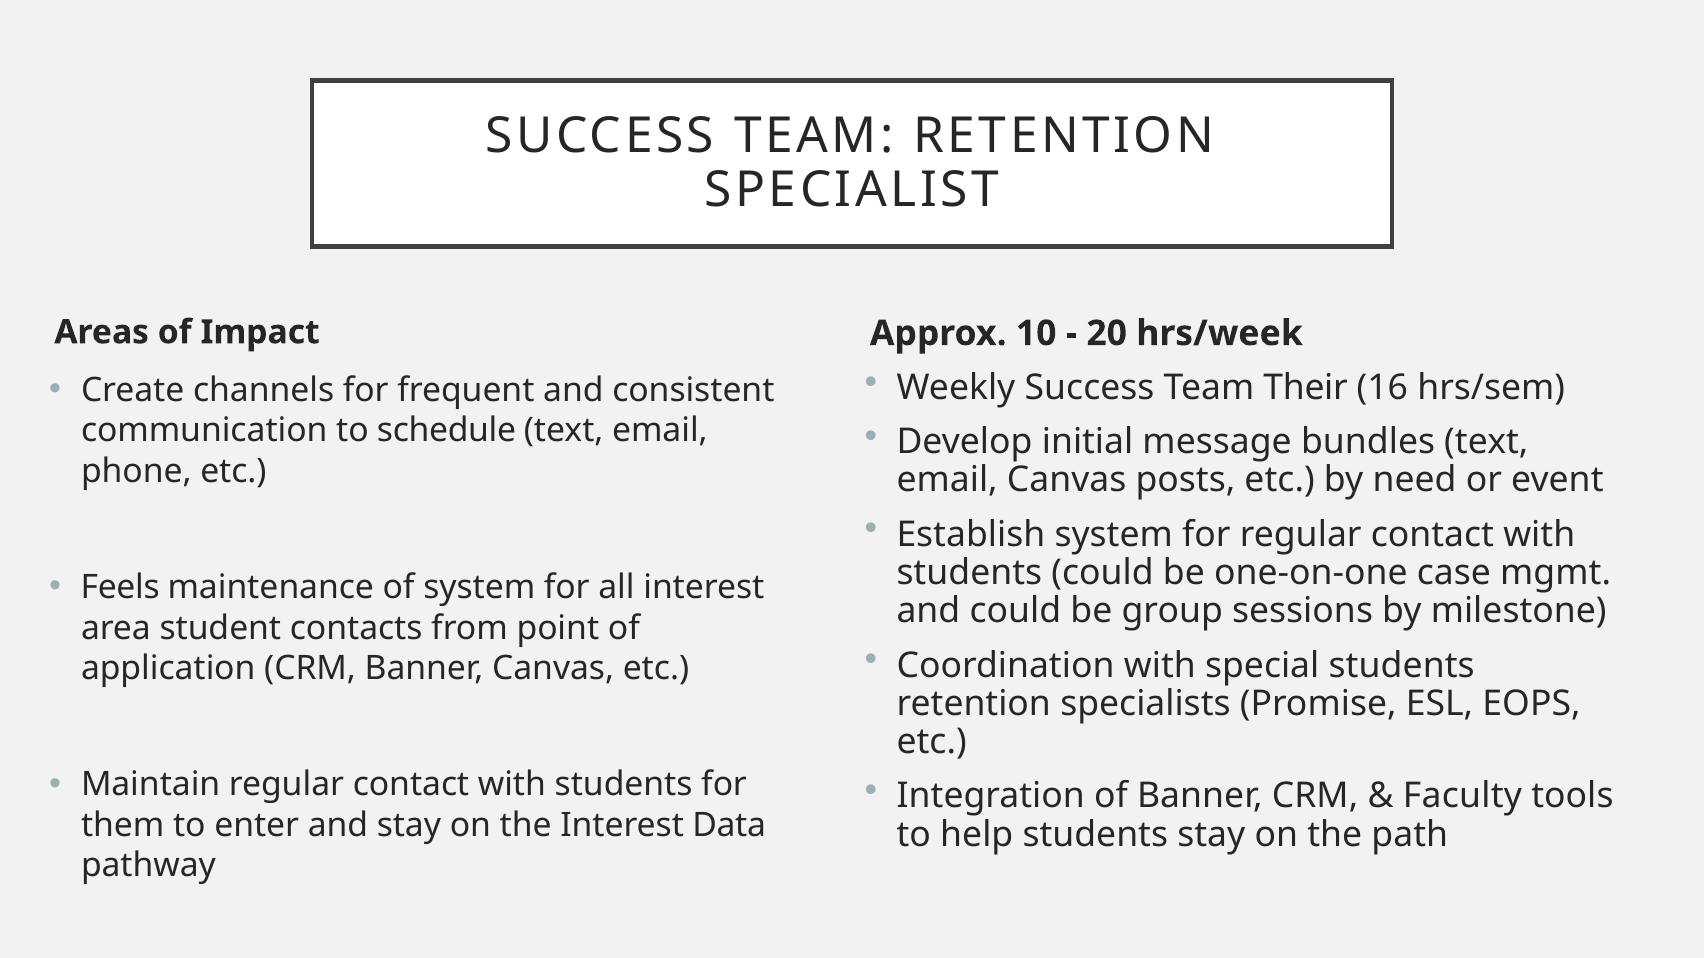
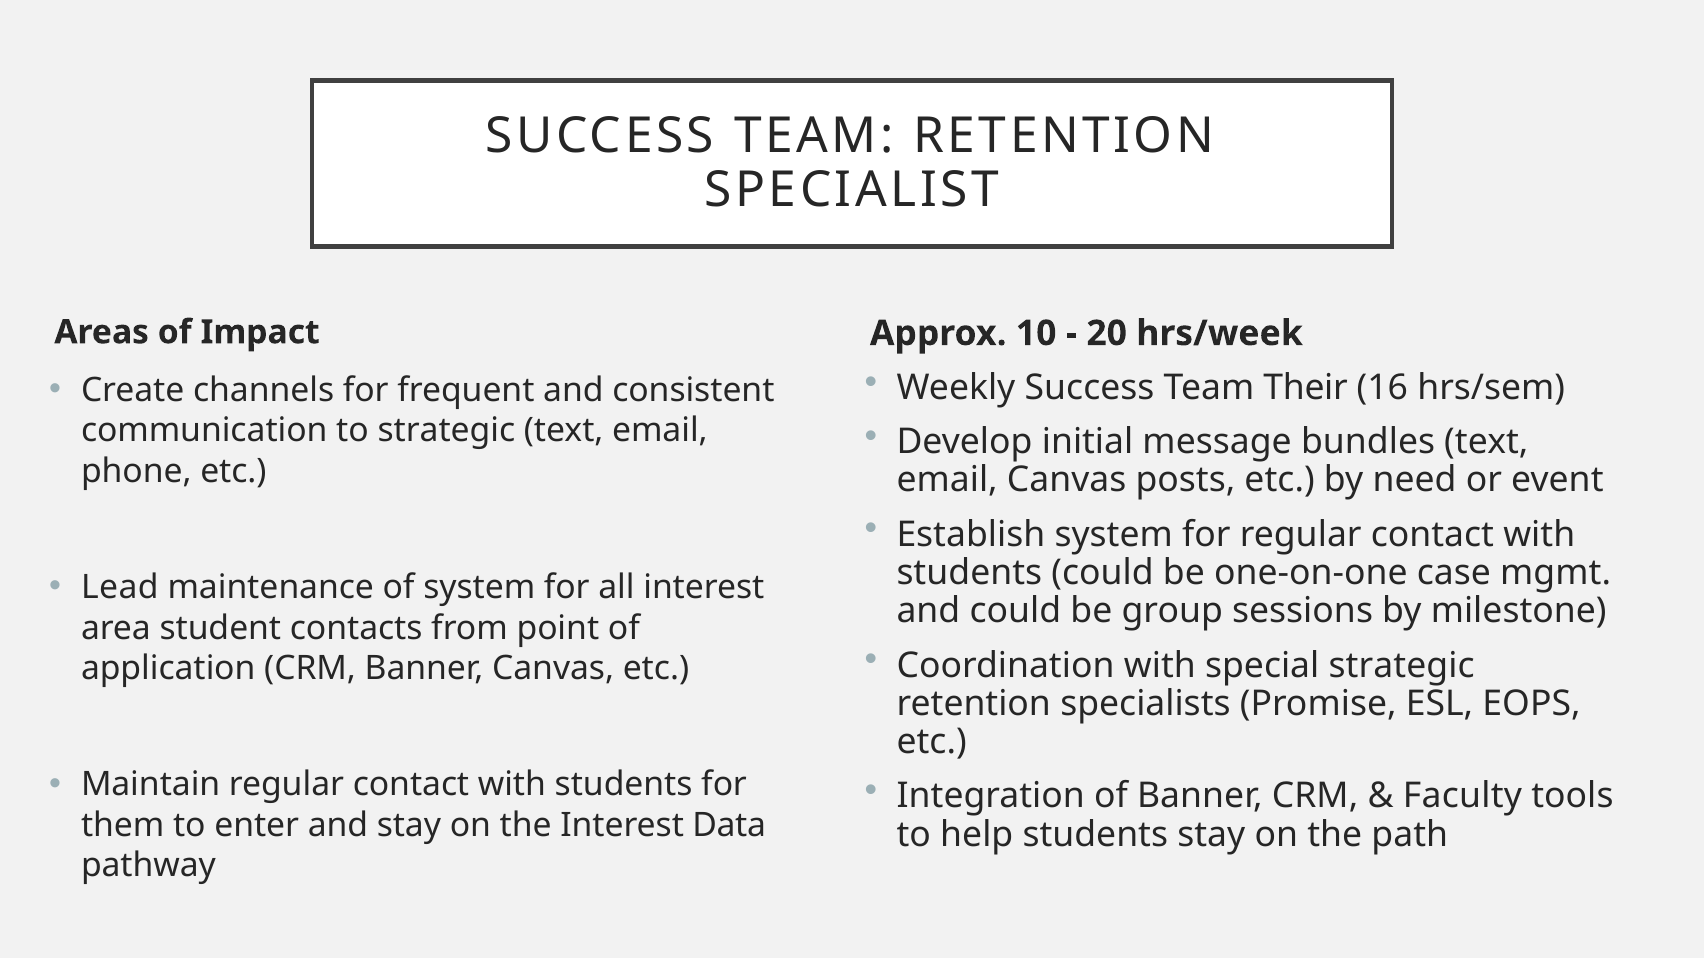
to schedule: schedule -> strategic (446, 431)
Feels: Feels -> Lead (120, 588)
special students: students -> strategic (1402, 666)
